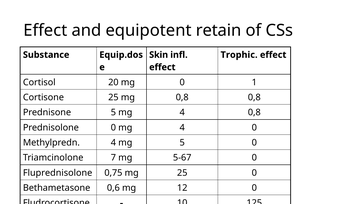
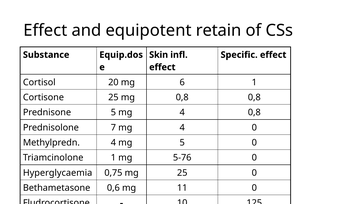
Trophic: Trophic -> Specific (239, 55)
mg 0: 0 -> 6 (182, 82)
Prednisolone 0: 0 -> 7 (113, 127)
Triamcinolone 7: 7 -> 1 (113, 157)
5-67: 5-67 -> 5-76 (182, 157)
Fluprednisolone: Fluprednisolone -> Hyperglycaemia (58, 173)
12: 12 -> 11 (182, 188)
